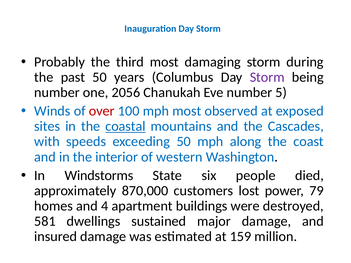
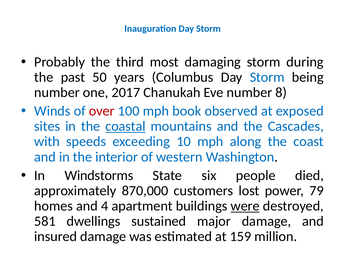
Storm colour: purple -> blue (267, 77)
2056: 2056 -> 2017 (126, 92)
5: 5 -> 8 (281, 92)
mph most: most -> book (187, 111)
exceeding 50: 50 -> 10 (184, 142)
were underline: none -> present (245, 206)
